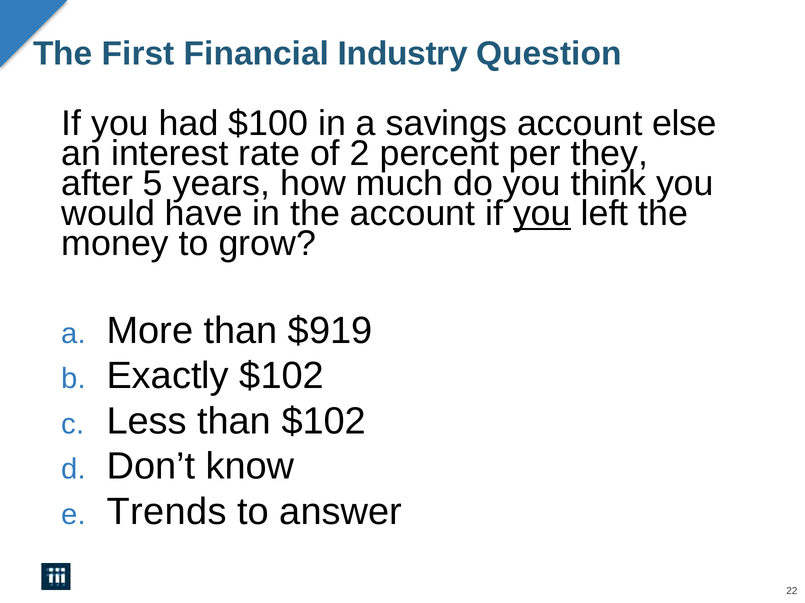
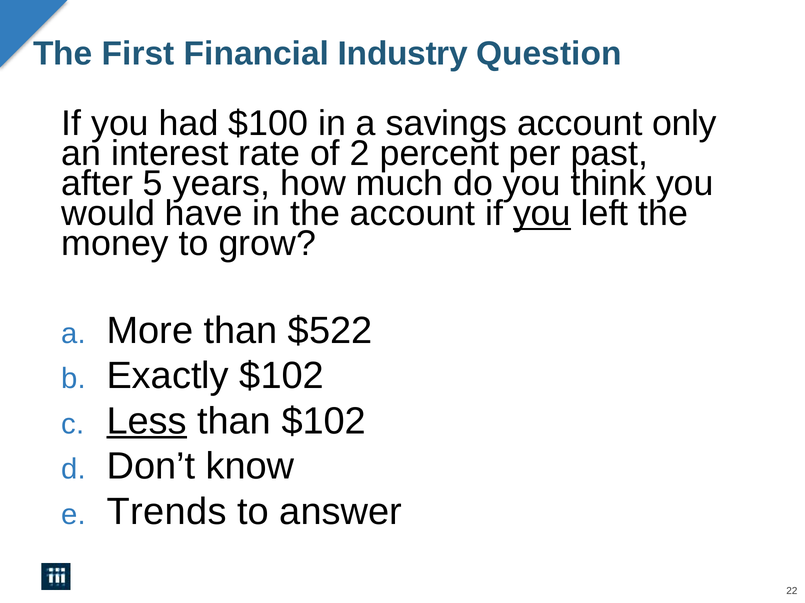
else: else -> only (684, 124)
they: they -> past (609, 154)
$919: $919 -> $522 (330, 331)
Less underline: none -> present (147, 422)
